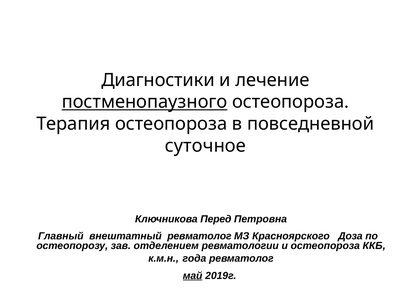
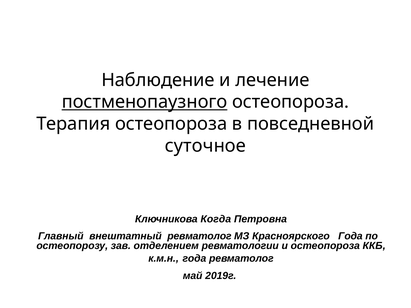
Диагностики: Диагностики -> Наблюдение (158, 80)
Перед: Перед -> Когда (216, 219)
Красноярского Доза: Доза -> Года (350, 236)
май underline: present -> none (193, 276)
